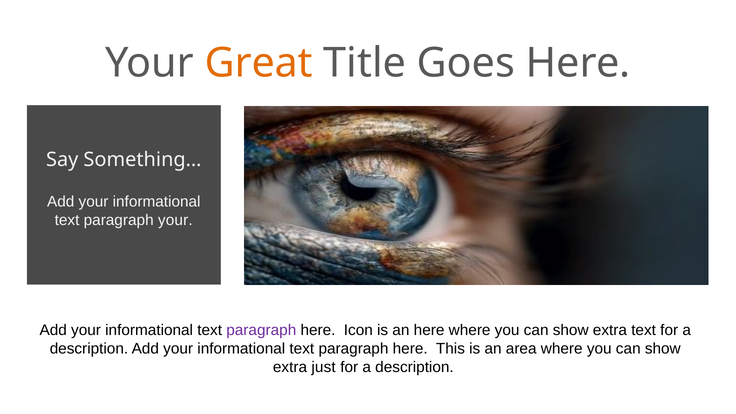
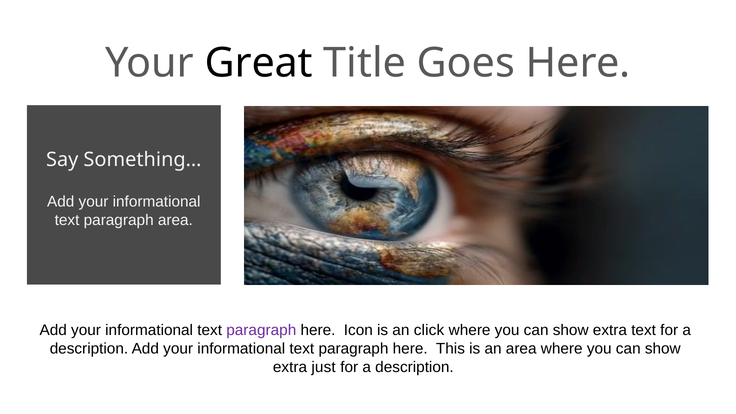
Great colour: orange -> black (259, 63)
paragraph your: your -> area (175, 220)
an here: here -> click (429, 330)
